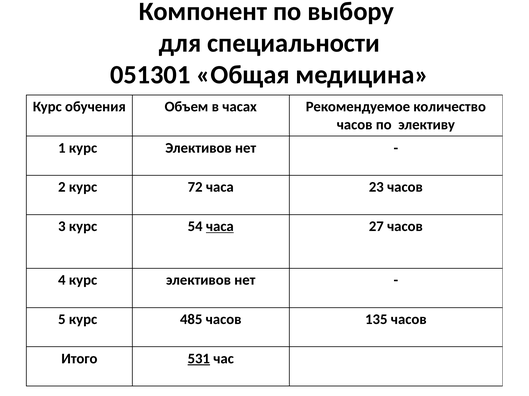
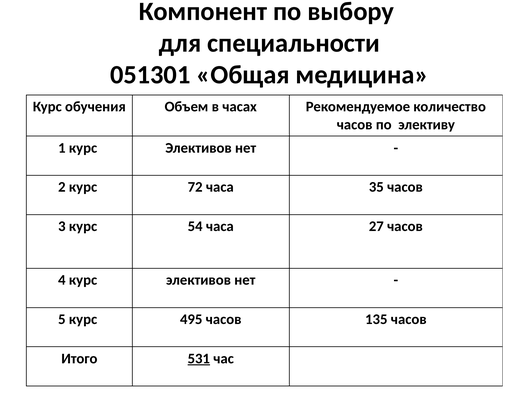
23: 23 -> 35 (376, 187)
часа underline: present -> none (220, 227)
485: 485 -> 495 (191, 320)
